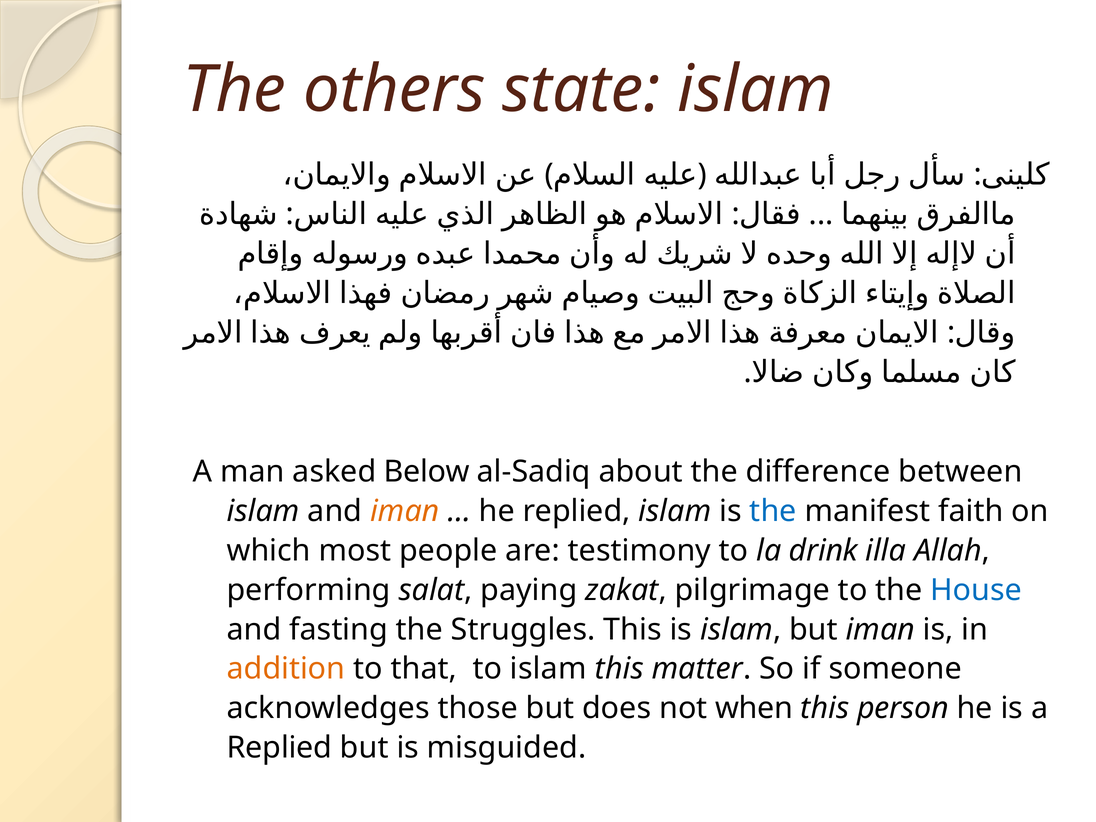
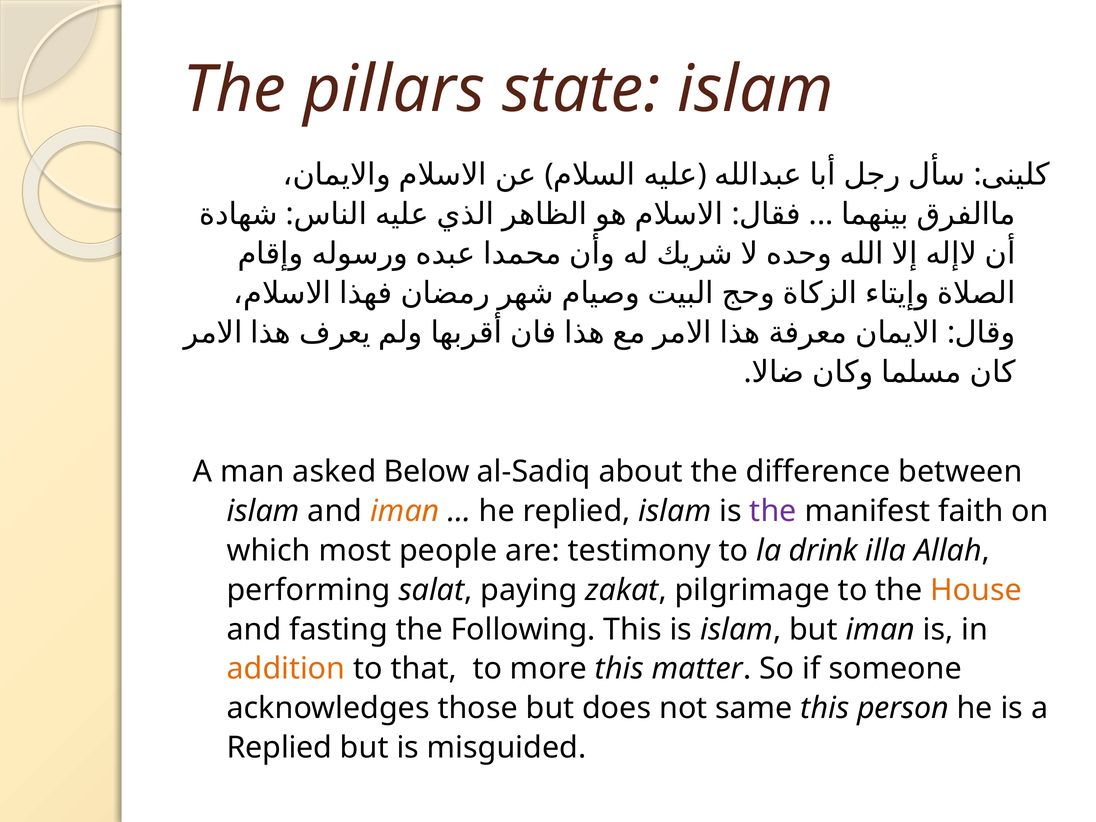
others: others -> pillars (394, 90)
the colour: blue -> purple (773, 511)
House colour: blue -> orange (976, 590)
Struggles: Struggles -> Following (523, 629)
to islam: islam -> more (548, 669)
when: when -> same (754, 708)
